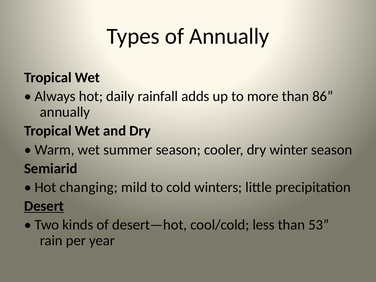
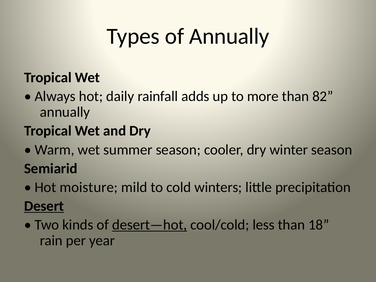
86: 86 -> 82 (323, 96)
changing: changing -> moisture (89, 187)
desert—hot underline: none -> present (150, 225)
53: 53 -> 18 (319, 225)
